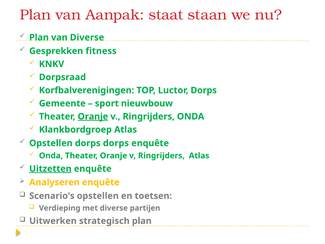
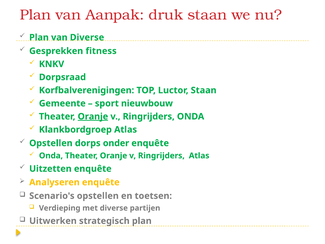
staat: staat -> druk (166, 15)
Luctor Dorps: Dorps -> Staan (204, 90)
dorps dorps: dorps -> onder (116, 143)
Uitzetten underline: present -> none (50, 169)
